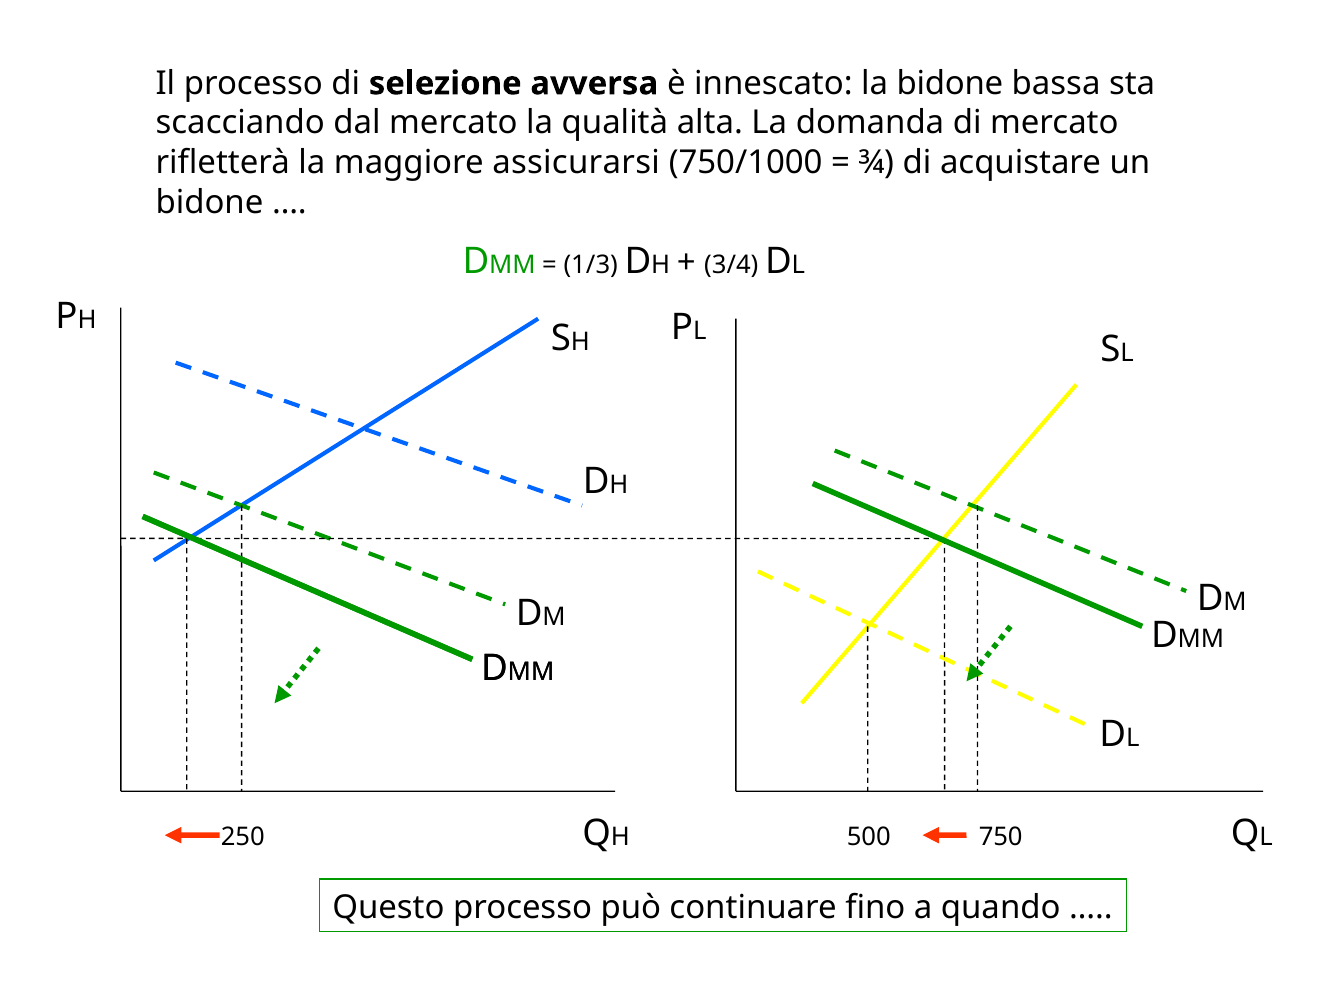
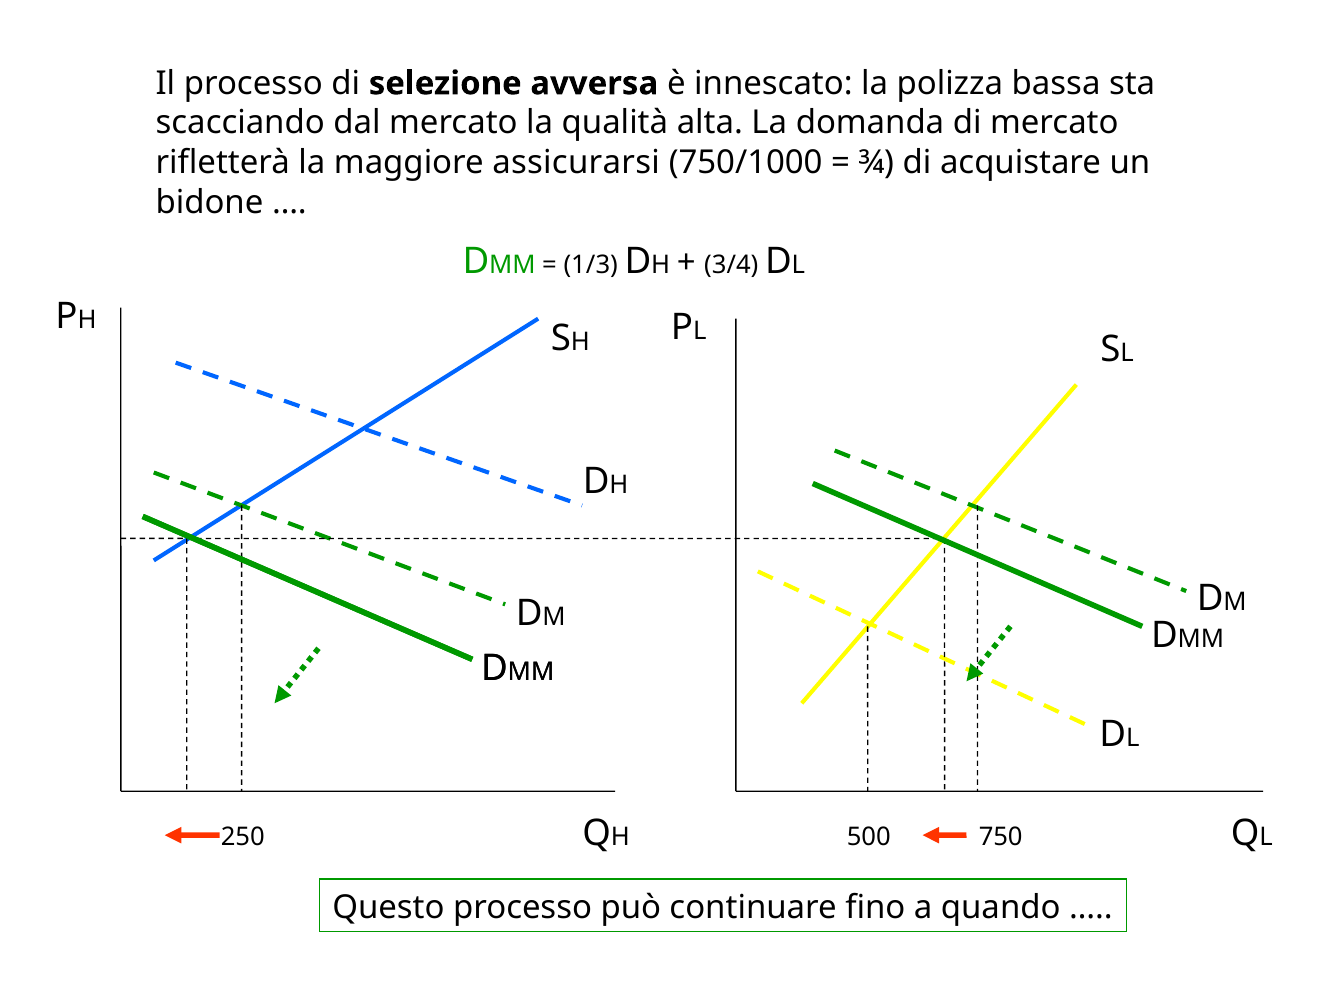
la bidone: bidone -> polizza (950, 83)
